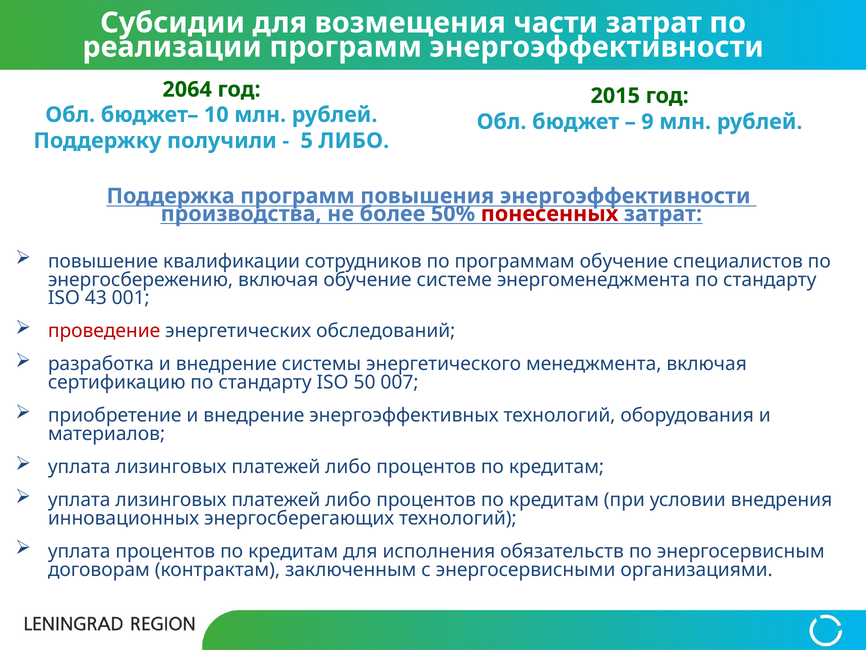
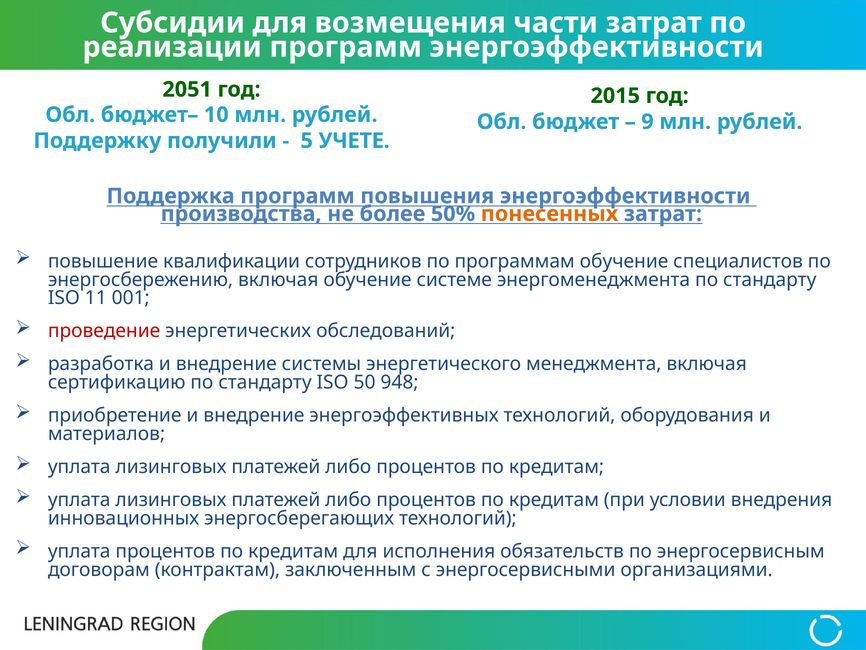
2064: 2064 -> 2051 (187, 89)
5 ЛИБО: ЛИБО -> УЧЕТЕ (354, 141)
понесенных colour: red -> orange (549, 214)
43: 43 -> 11 (96, 298)
007: 007 -> 948 (399, 382)
